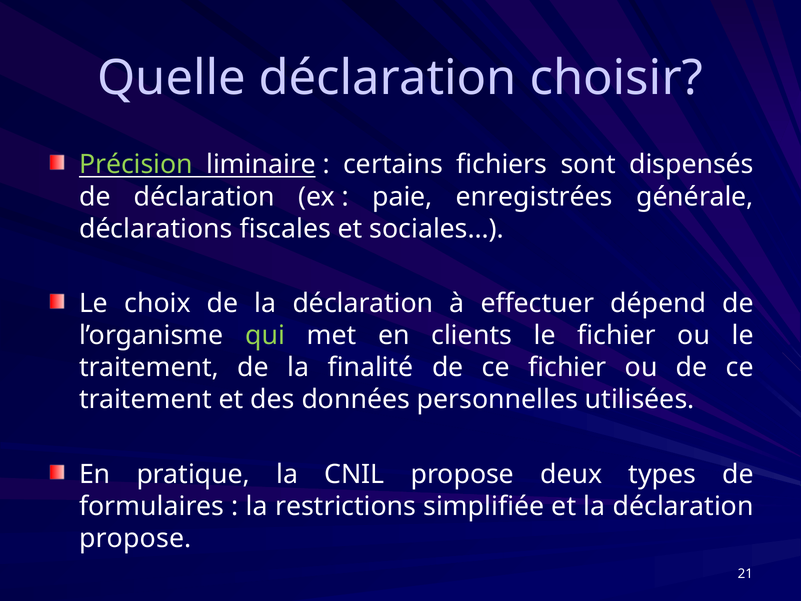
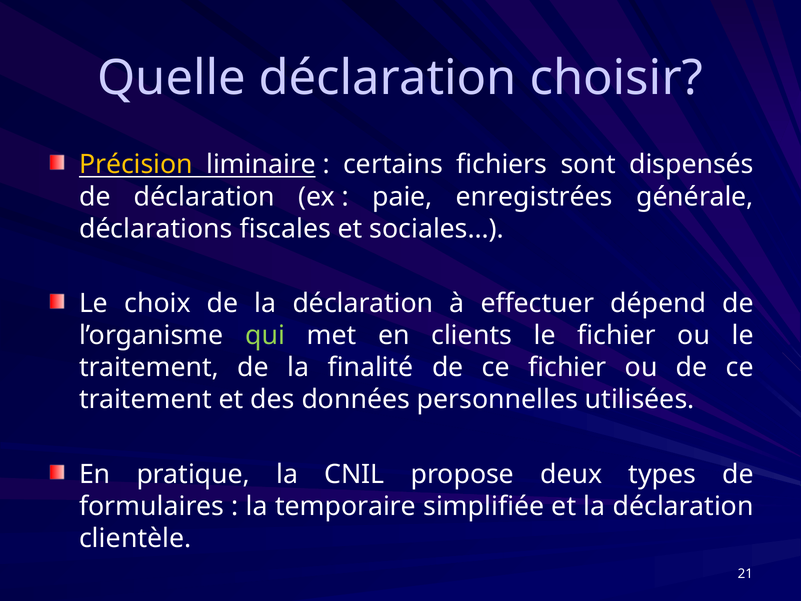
Précision colour: light green -> yellow (136, 165)
restrictions: restrictions -> temporaire (346, 506)
propose: propose -> clientèle (135, 538)
